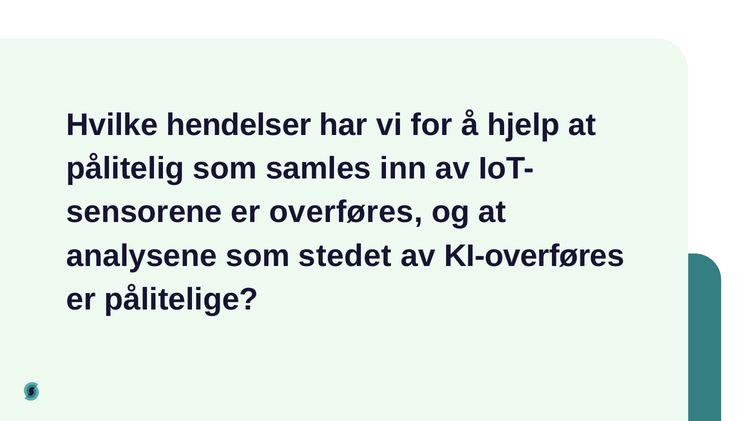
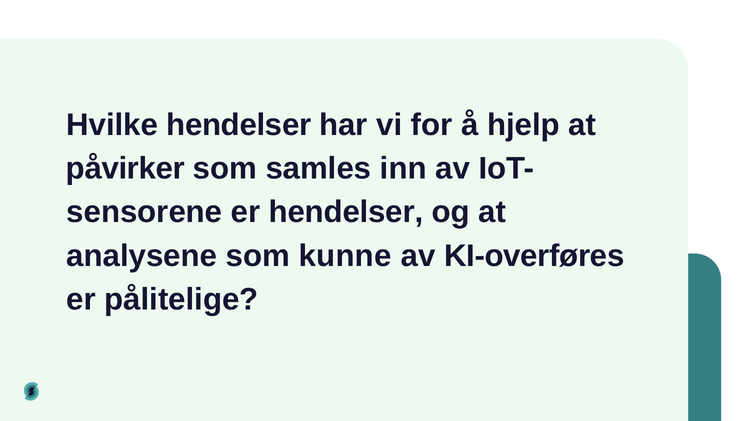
pålitelig: pålitelig -> påvirker (125, 169)
er overføres: overføres -> hendelser (346, 212)
stedet: stedet -> kunne (345, 256)
